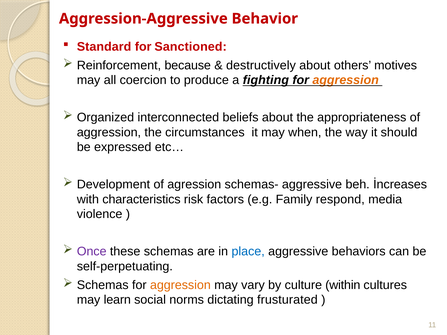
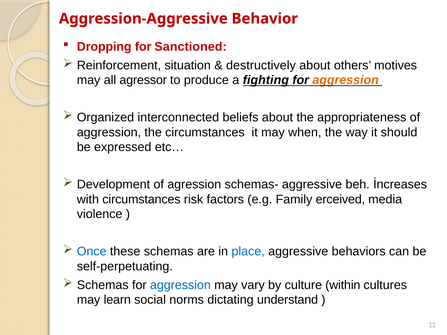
Standard: Standard -> Dropping (104, 47)
because: because -> situation (188, 65)
coercion: coercion -> agressor (143, 80)
with characteristics: characteristics -> circumstances (141, 199)
respond: respond -> erceived (340, 199)
Once colour: purple -> blue (92, 252)
aggression colour: orange -> blue (180, 285)
frusturated: frusturated -> understand (288, 300)
